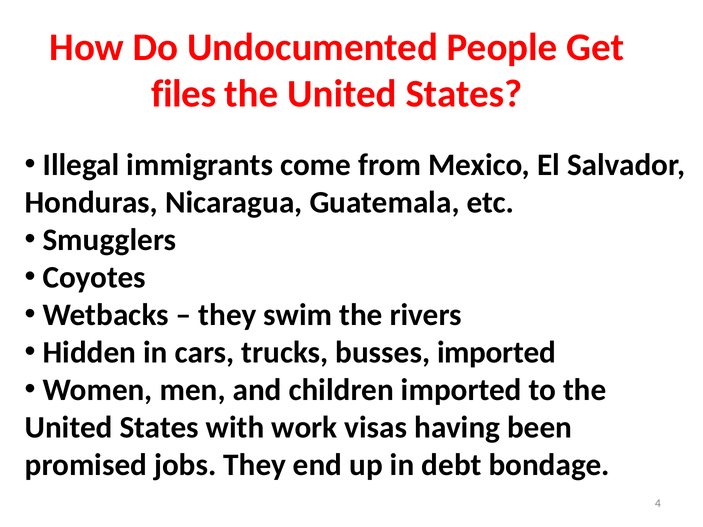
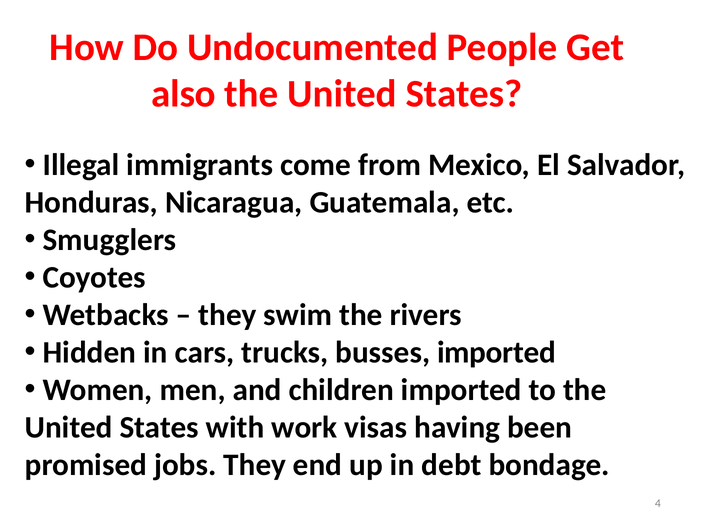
files: files -> also (184, 94)
